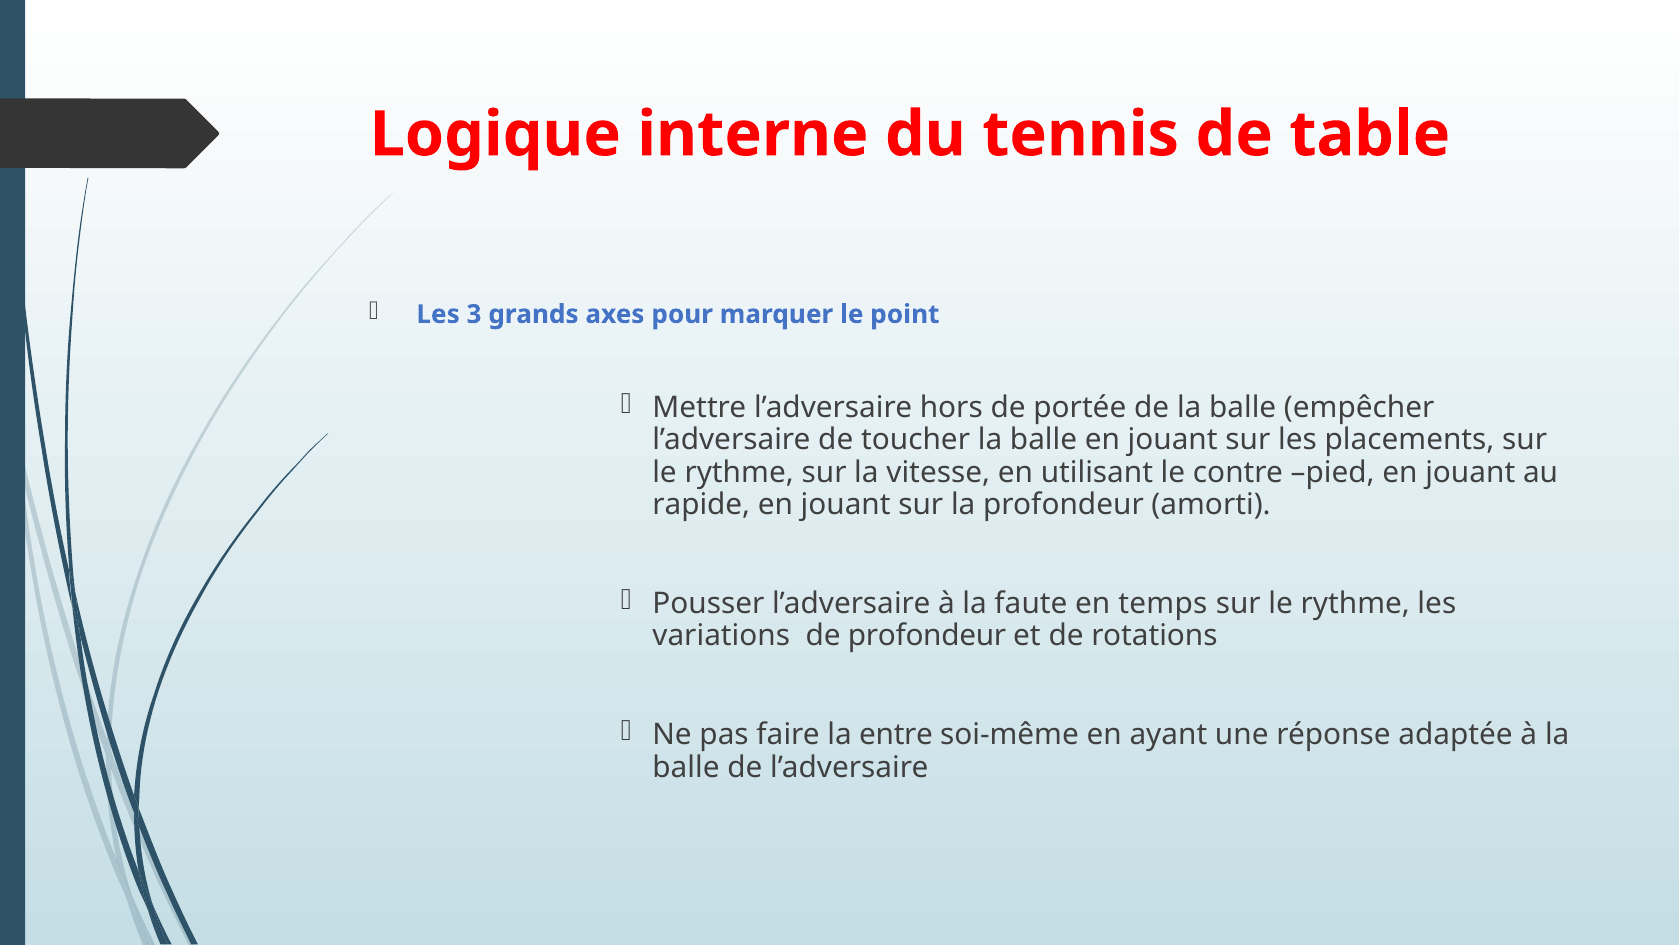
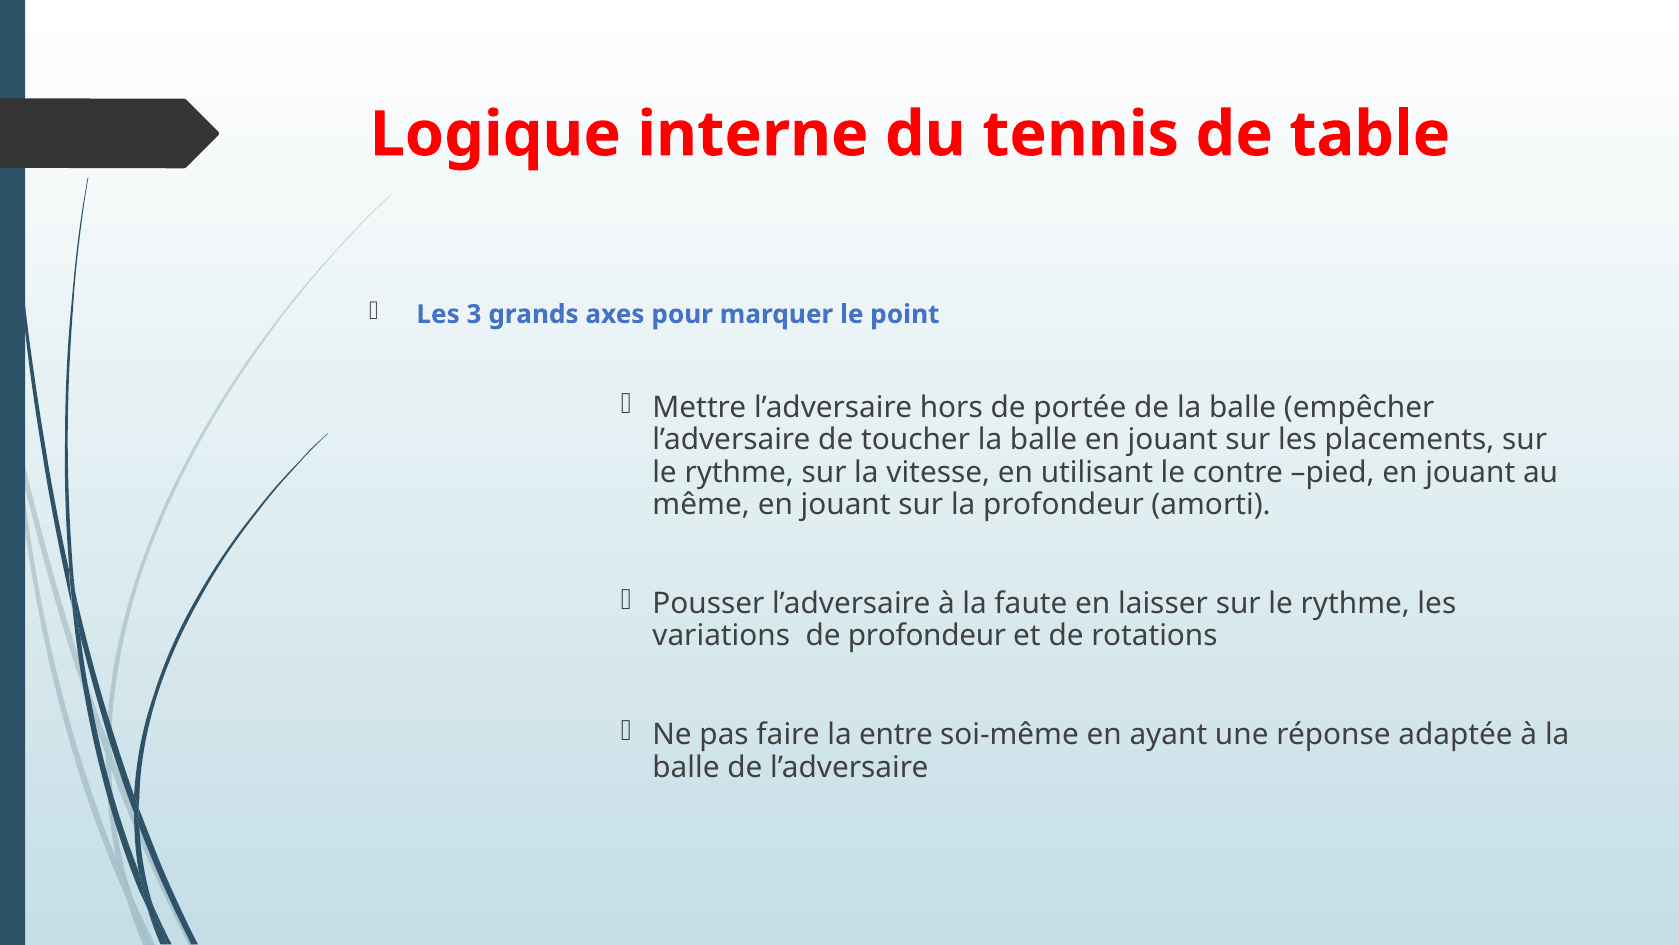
rapide: rapide -> même (701, 504)
temps: temps -> laisser (1163, 603)
